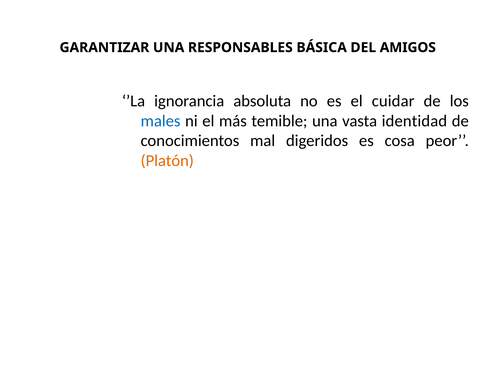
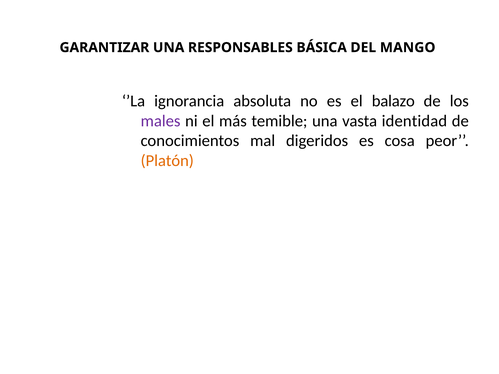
AMIGOS: AMIGOS -> MANGO (408, 48)
cuidar: cuidar -> balazo (393, 101)
males colour: blue -> purple (161, 121)
